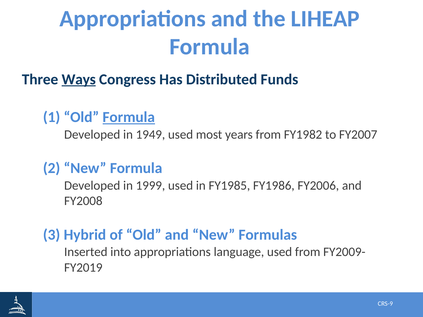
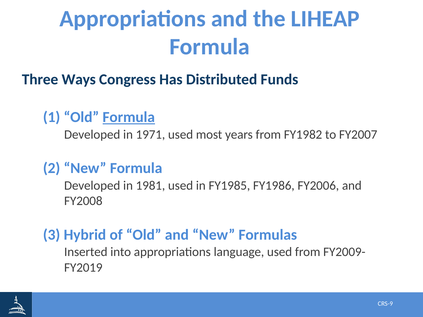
Ways underline: present -> none (79, 79)
1949: 1949 -> 1971 (150, 135)
1999: 1999 -> 1981 (150, 186)
